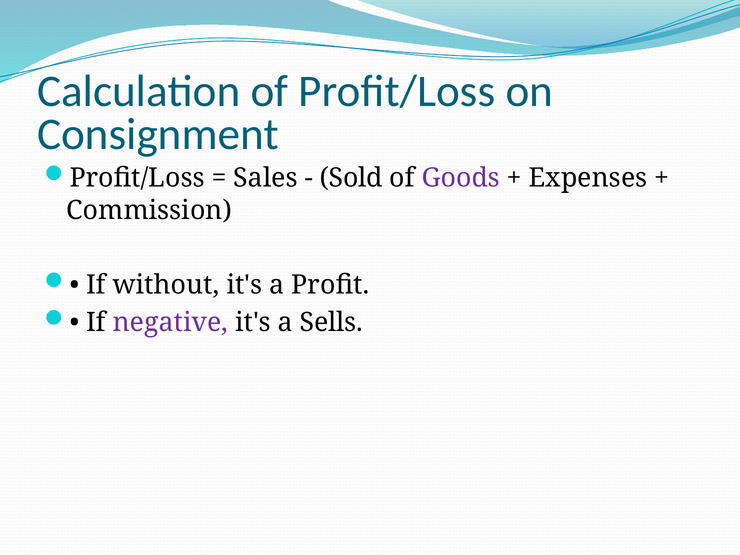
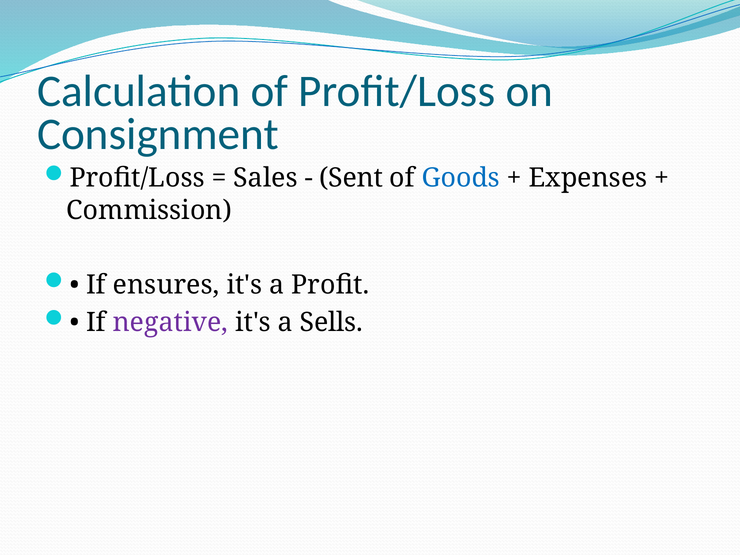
Sold: Sold -> Sent (351, 178)
Goods colour: purple -> blue (461, 178)
without: without -> ensures (166, 285)
